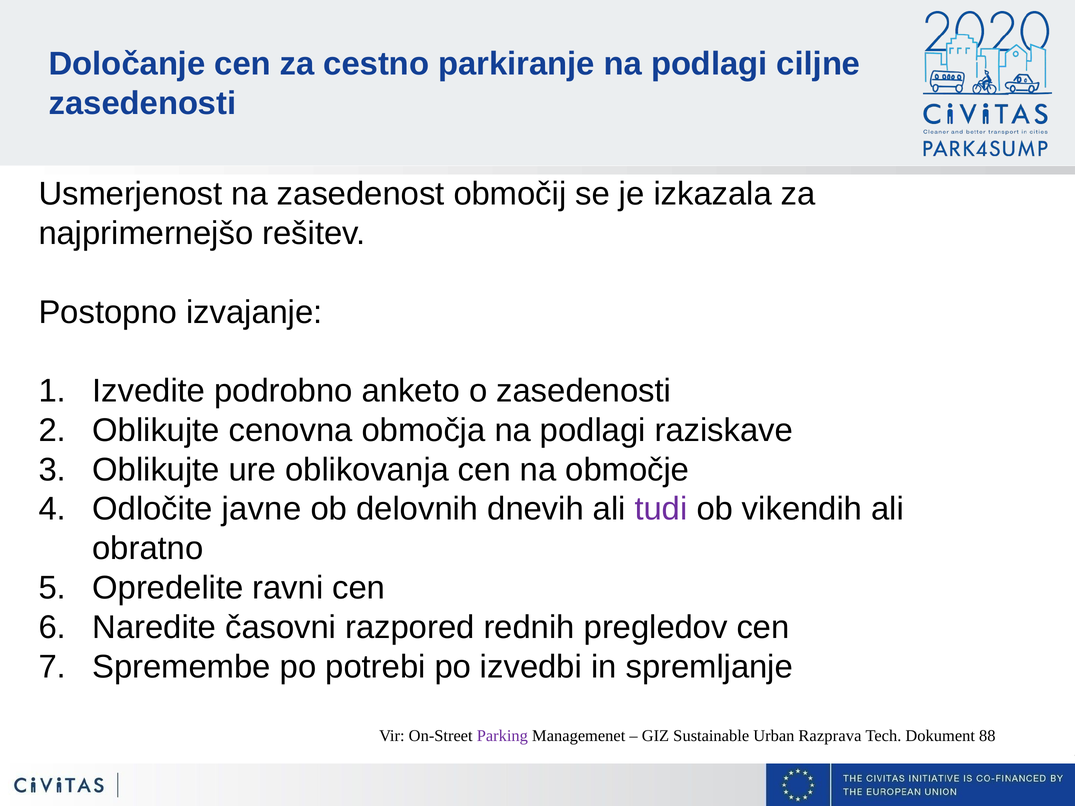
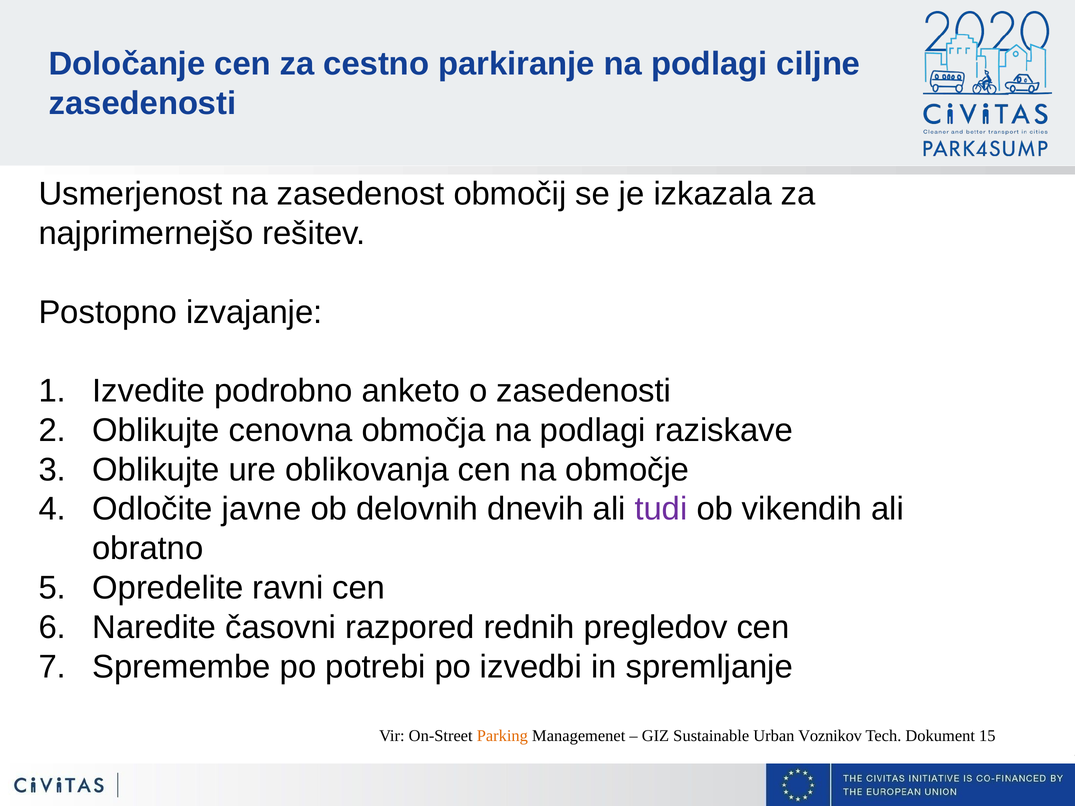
Parking colour: purple -> orange (502, 736)
Razprava: Razprava -> Voznikov (830, 736)
88: 88 -> 15 (987, 736)
